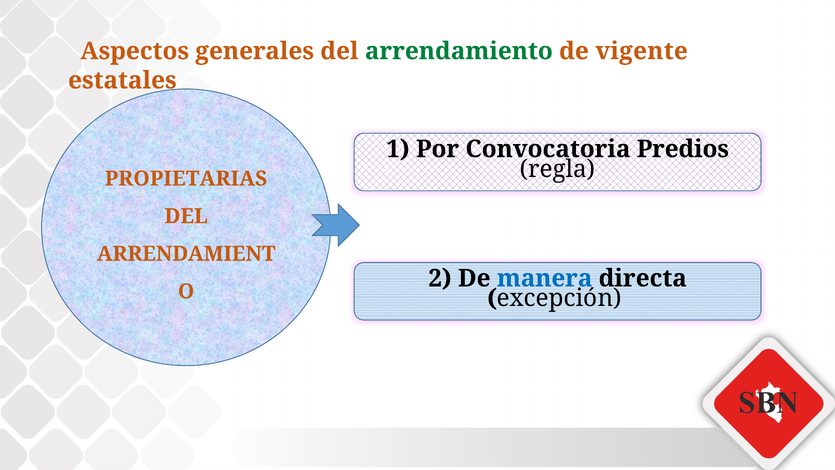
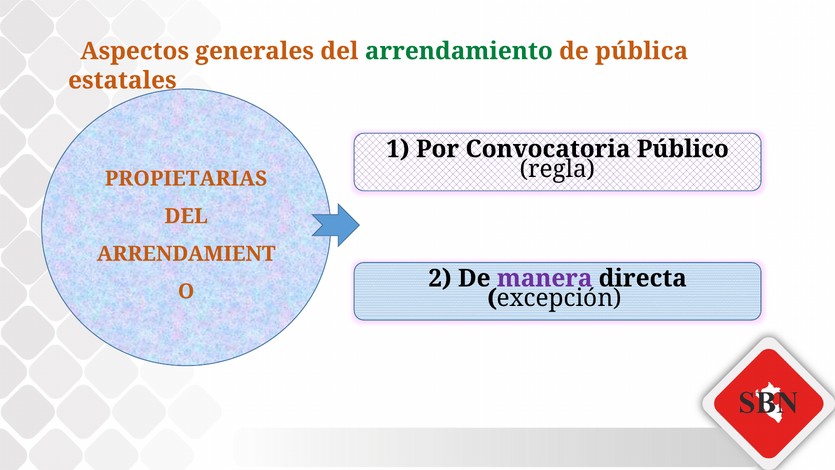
vigente: vigente -> pública (642, 51)
Predios: Predios -> Público (683, 149)
manera colour: blue -> purple (545, 278)
